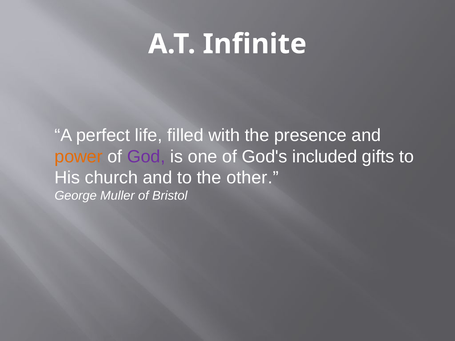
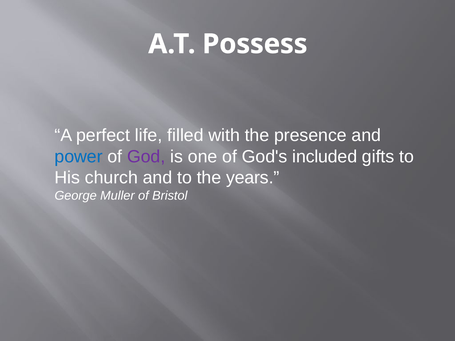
Infinite: Infinite -> Possess (255, 44)
power colour: orange -> blue (79, 157)
other: other -> years (253, 178)
